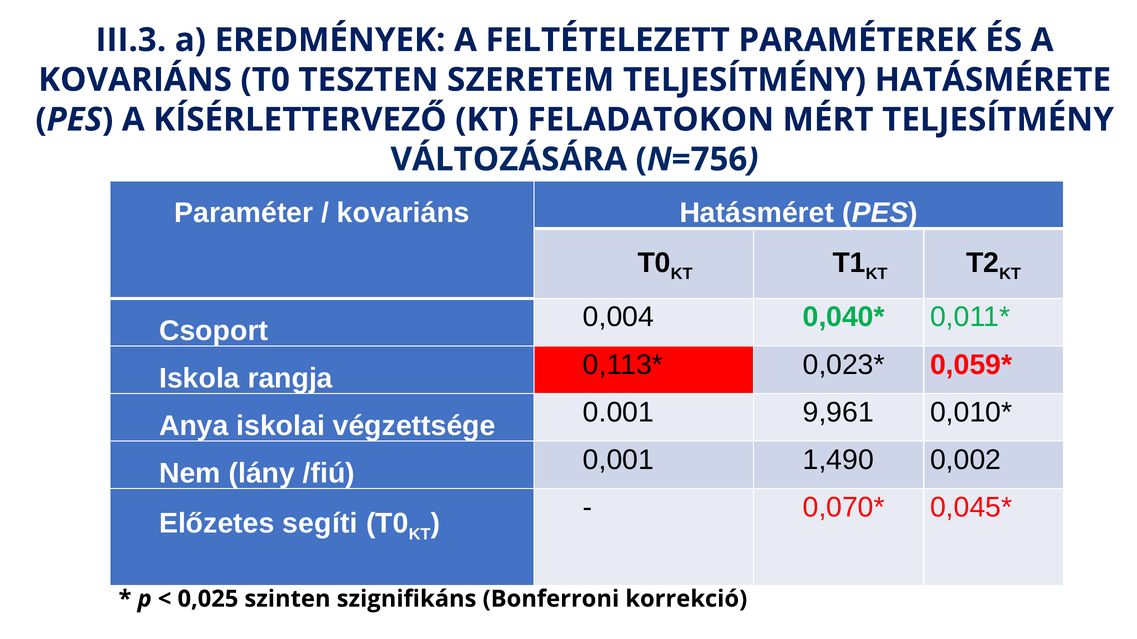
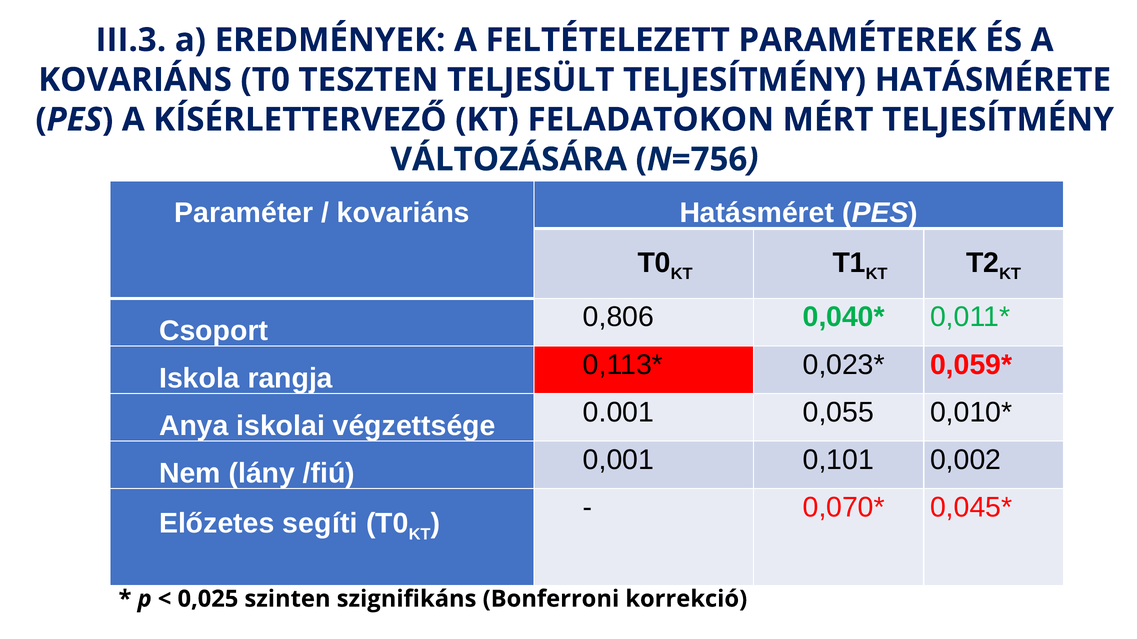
SZERETEM: SZERETEM -> TELJESÜLT (531, 80)
0,004: 0,004 -> 0,806 (618, 317)
9,961: 9,961 -> 0,055 (838, 413)
1,490: 1,490 -> 0,101 (838, 460)
